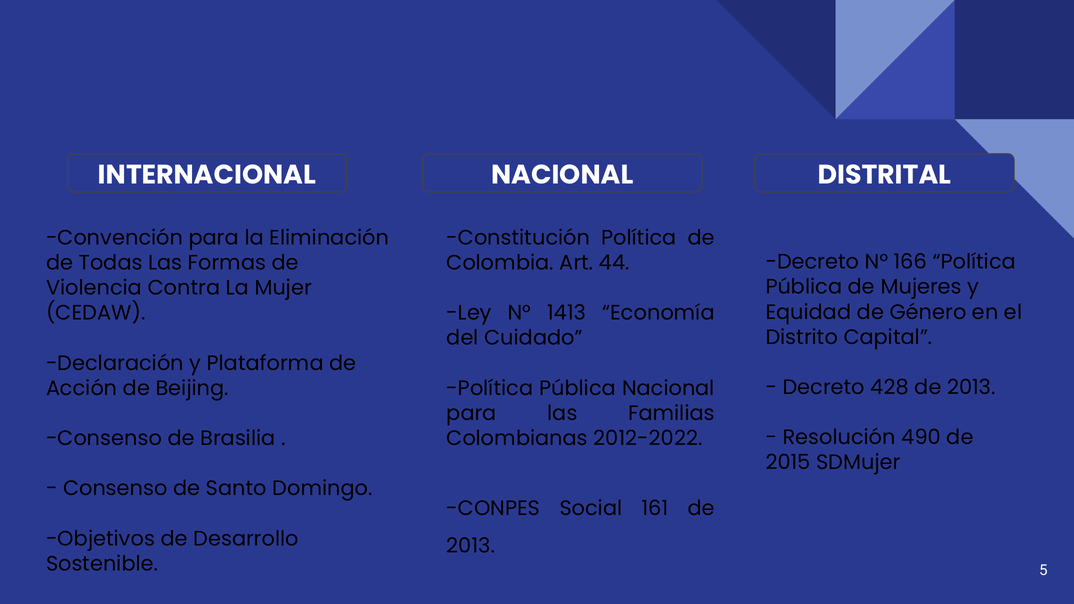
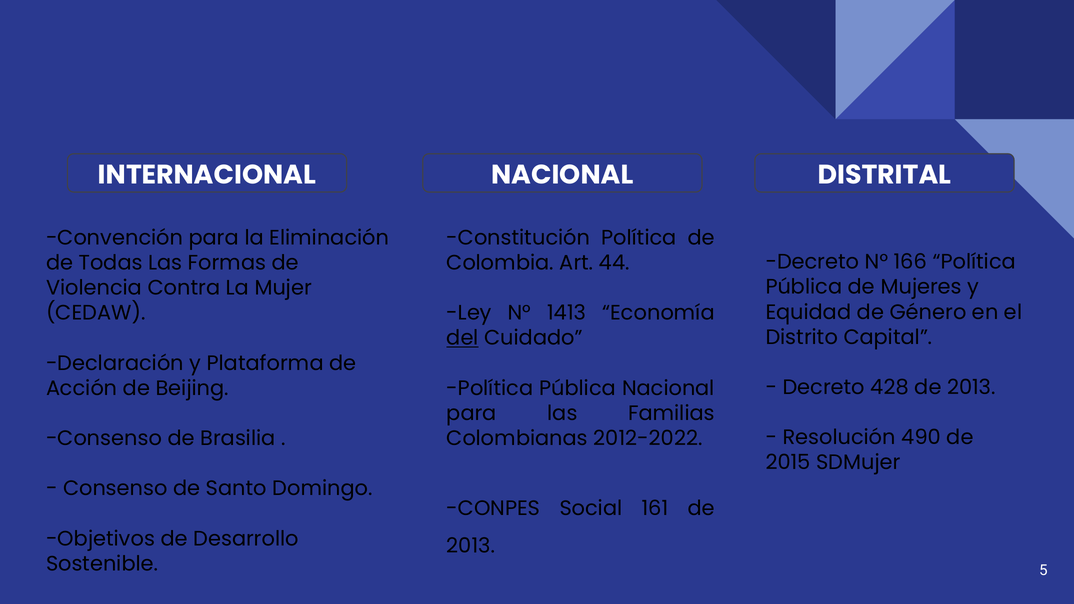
del underline: none -> present (463, 338)
